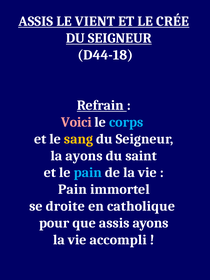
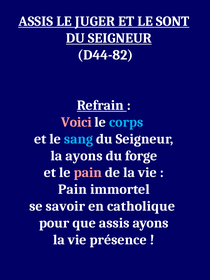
VIENT: VIENT -> JUGER (95, 21)
CRÉE: CRÉE -> SONT (173, 21)
D44-18: D44-18 -> D44-82 (105, 55)
sang colour: yellow -> light blue (79, 139)
saint: saint -> forge (141, 156)
pain colour: light blue -> pink (88, 173)
droite: droite -> savoir (65, 206)
accompli: accompli -> présence (118, 240)
